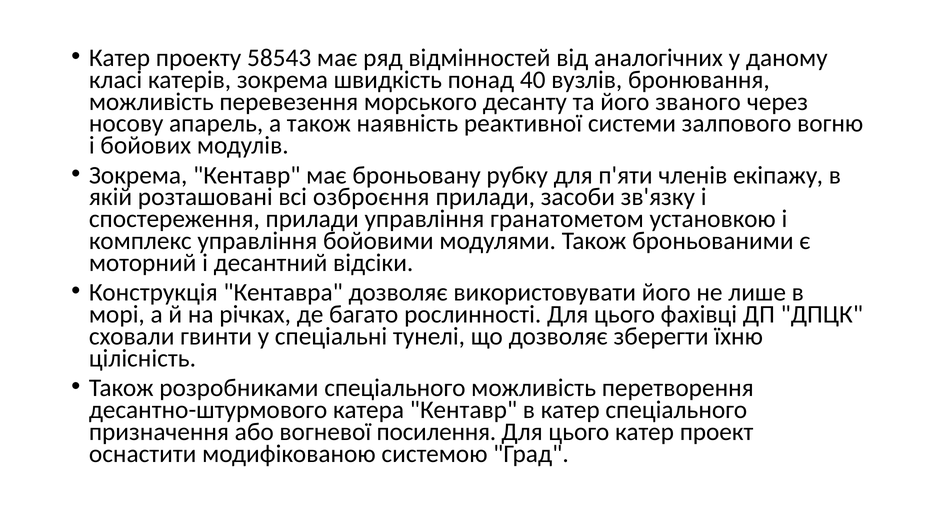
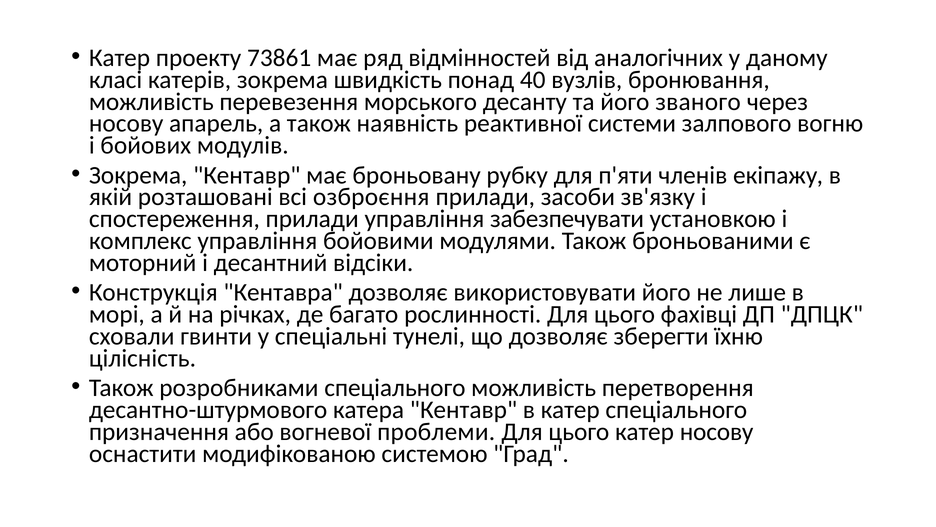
58543: 58543 -> 73861 (279, 58)
гранатометом: гранатометом -> забезпечувати (567, 219)
посилення: посилення -> проблеми (436, 431)
катер проект: проект -> носову (717, 431)
